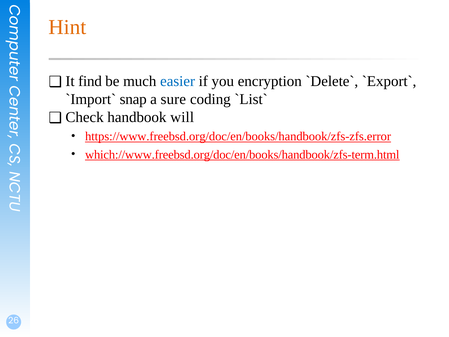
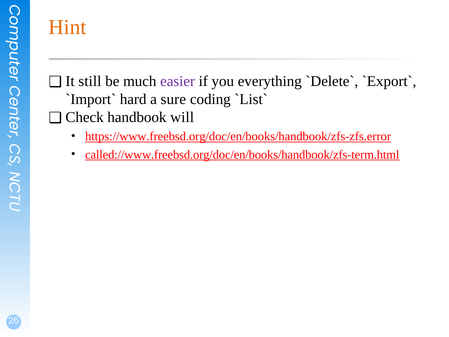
find: find -> still (90, 81)
easier colour: blue -> purple (178, 81)
encryption: encryption -> everything (270, 81)
snap: snap -> hard (133, 99)
which://www.freebsd.org/doc/en/books/handbook/zfs-term.html: which://www.freebsd.org/doc/en/books/handbook/zfs-term.html -> called://www.freebsd.org/doc/en/books/handbook/zfs-term.html (242, 155)
